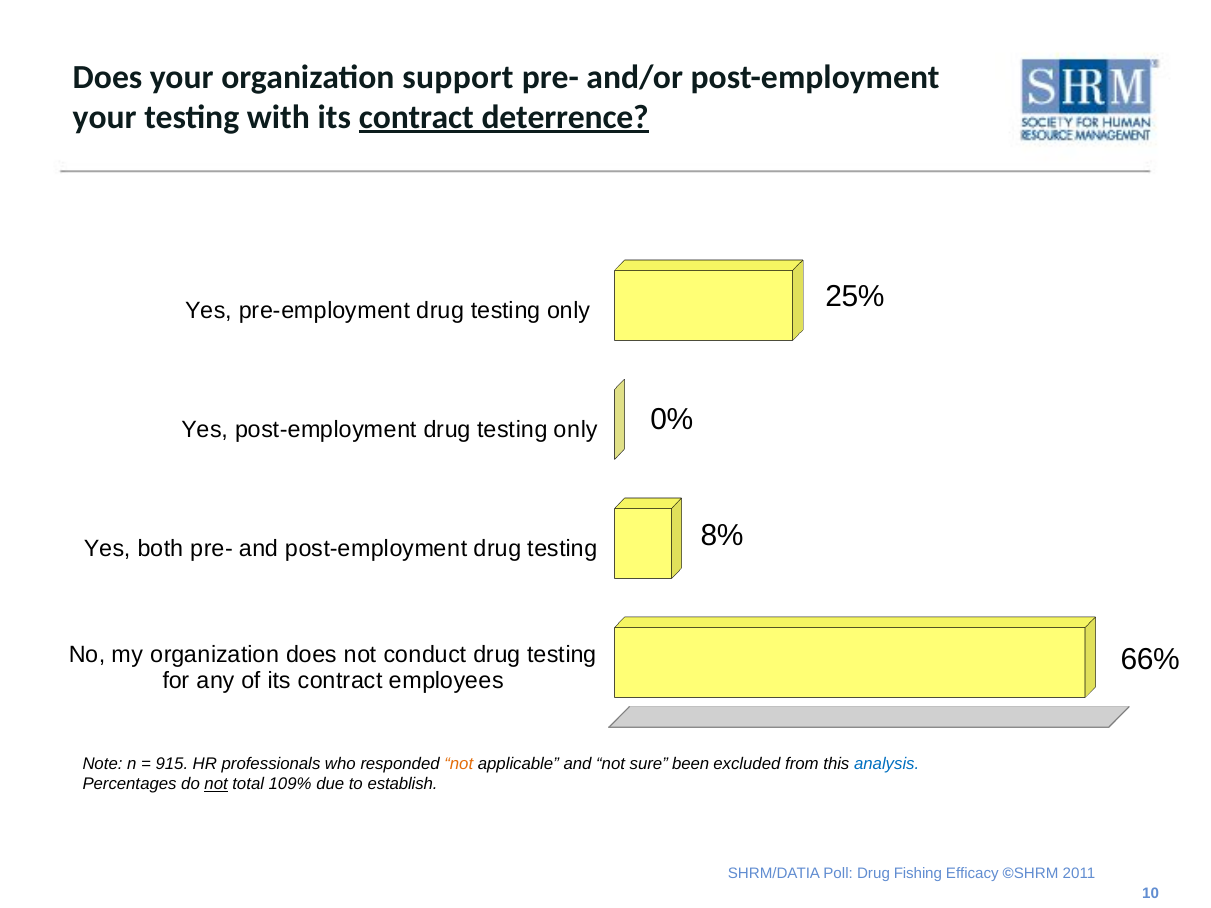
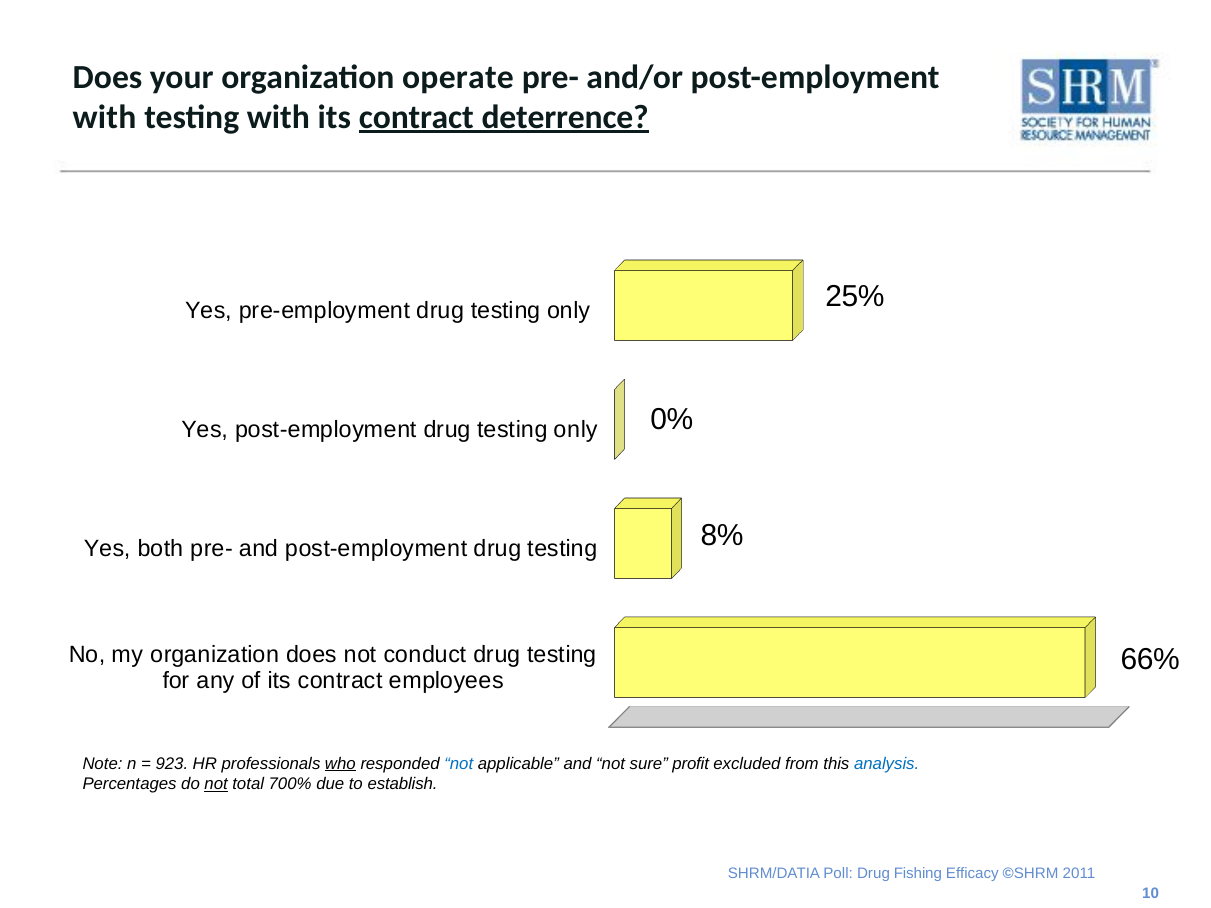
support: support -> operate (458, 77)
your: your -> with (105, 117)
915: 915 -> 923 (172, 764)
who underline: none -> present (340, 764)
not colour: orange -> blue (459, 764)
been: been -> profit (691, 764)
109%: 109% -> 700% (290, 784)
